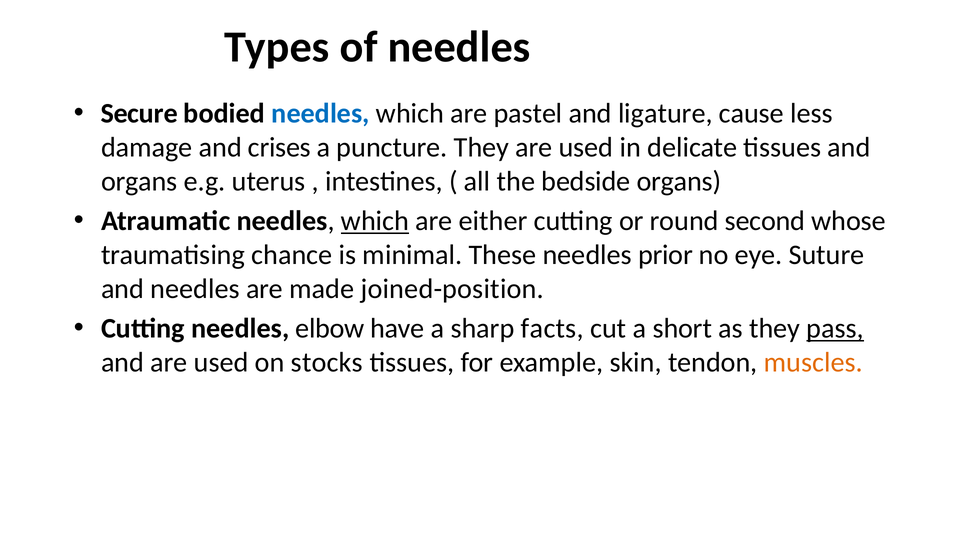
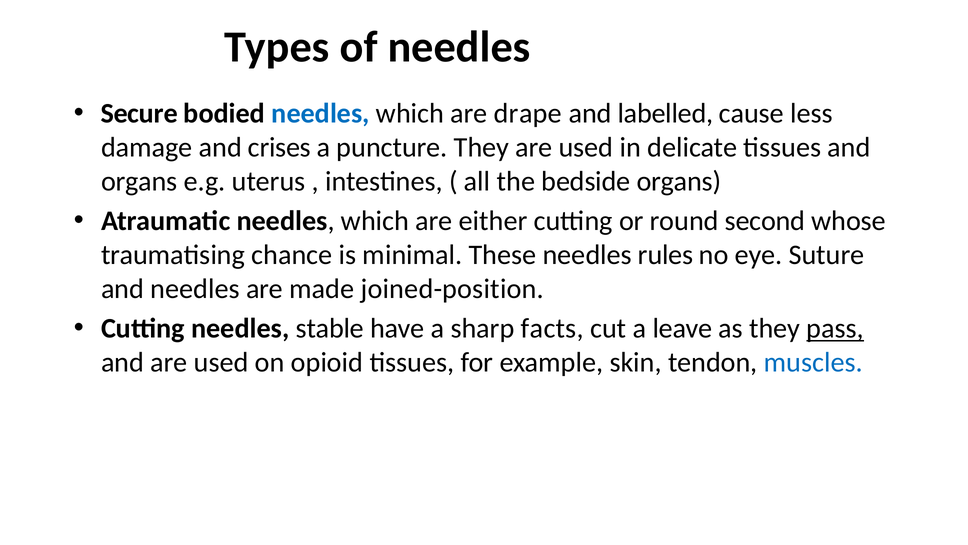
pastel: pastel -> drape (528, 114)
ligature: ligature -> labelled (665, 114)
which underline: present -> none (375, 221)
prior: prior -> rules (666, 255)
elbow: elbow -> stable (330, 328)
short: short -> leave (682, 328)
stocks: stocks -> opioid (327, 362)
muscles colour: orange -> blue (813, 362)
